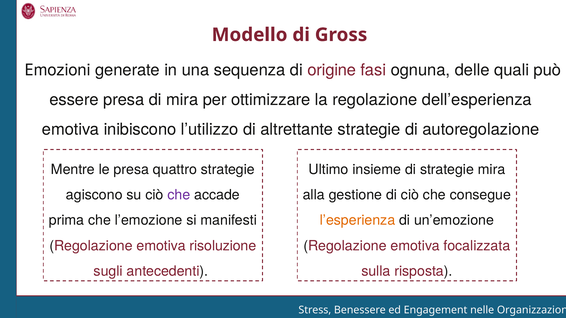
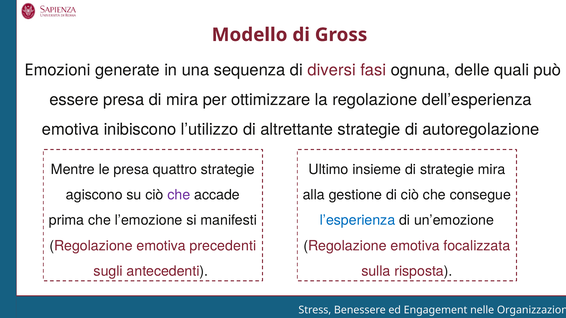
origine: origine -> diversi (332, 70)
l’esperienza colour: orange -> blue (357, 221)
risoluzione: risoluzione -> precedenti (223, 246)
